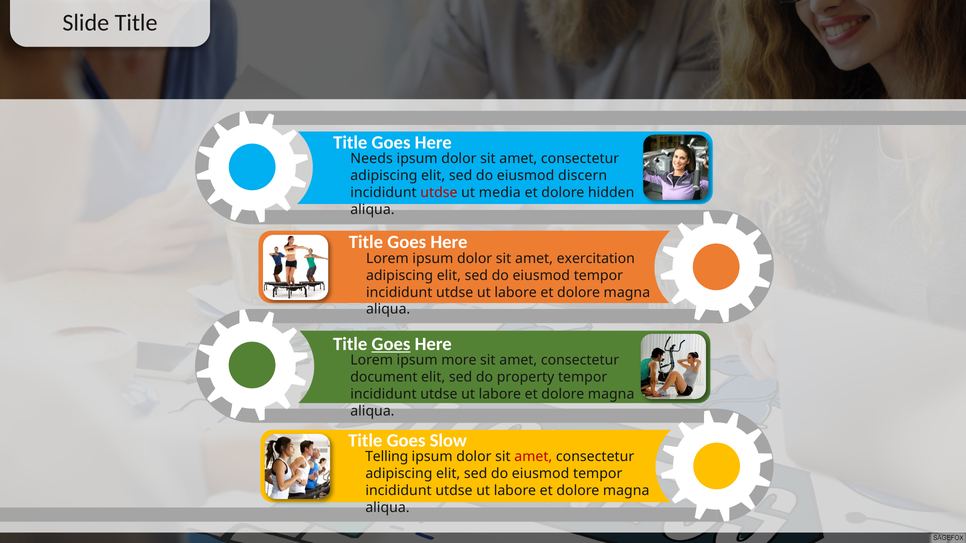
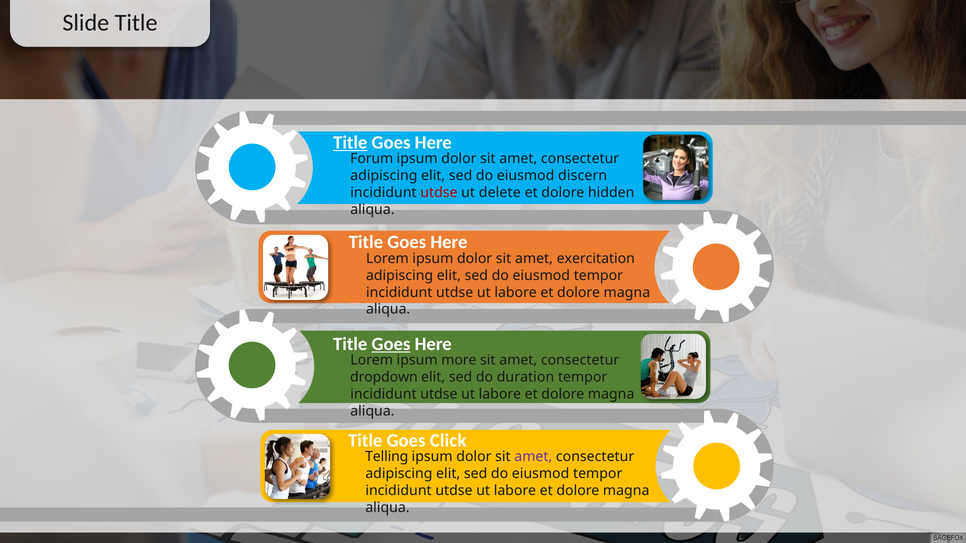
Title underline: none -> present (350, 143)
Needs: Needs -> Forum (372, 159)
media: media -> delete (500, 193)
document: document -> dropdown (384, 377)
property: property -> duration (526, 377)
Slow: Slow -> Click (448, 441)
amet colour: red -> purple (533, 457)
